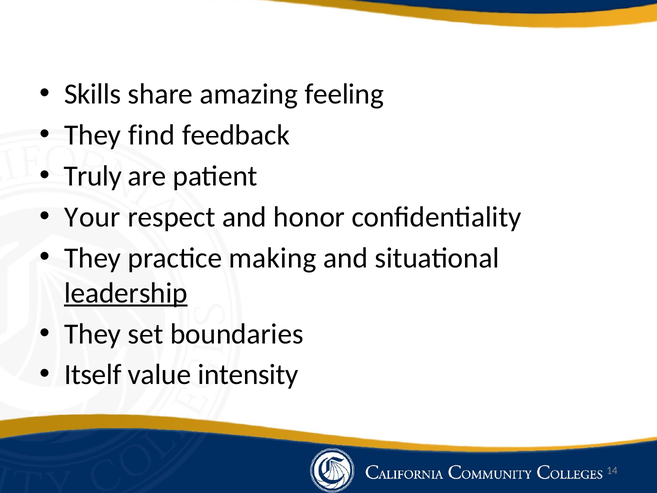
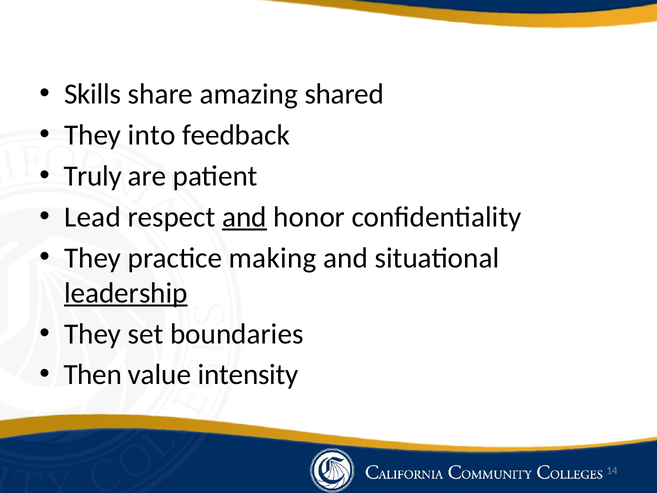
feeling: feeling -> shared (344, 94)
find: find -> into (152, 135)
Your: Your -> Lead (93, 217)
and underline: none -> present (244, 217)
Itself: Itself -> Then (93, 375)
